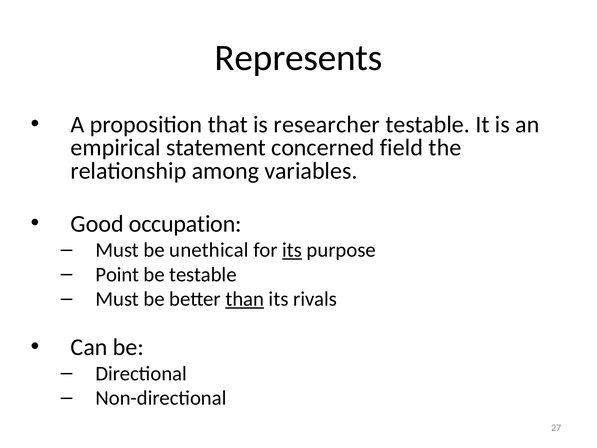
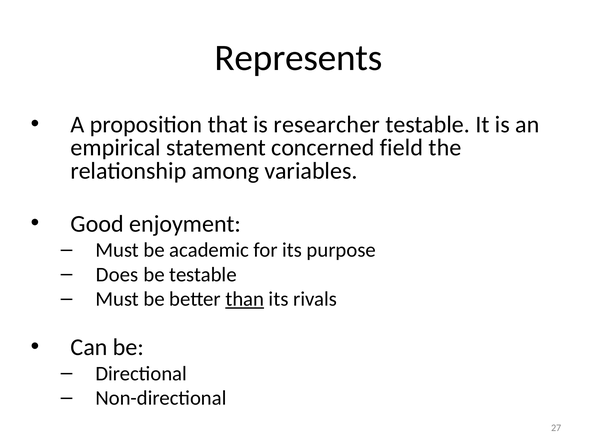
occupation: occupation -> enjoyment (185, 224)
unethical: unethical -> academic (209, 250)
its underline: present -> none (292, 250)
Point: Point -> Does (117, 274)
